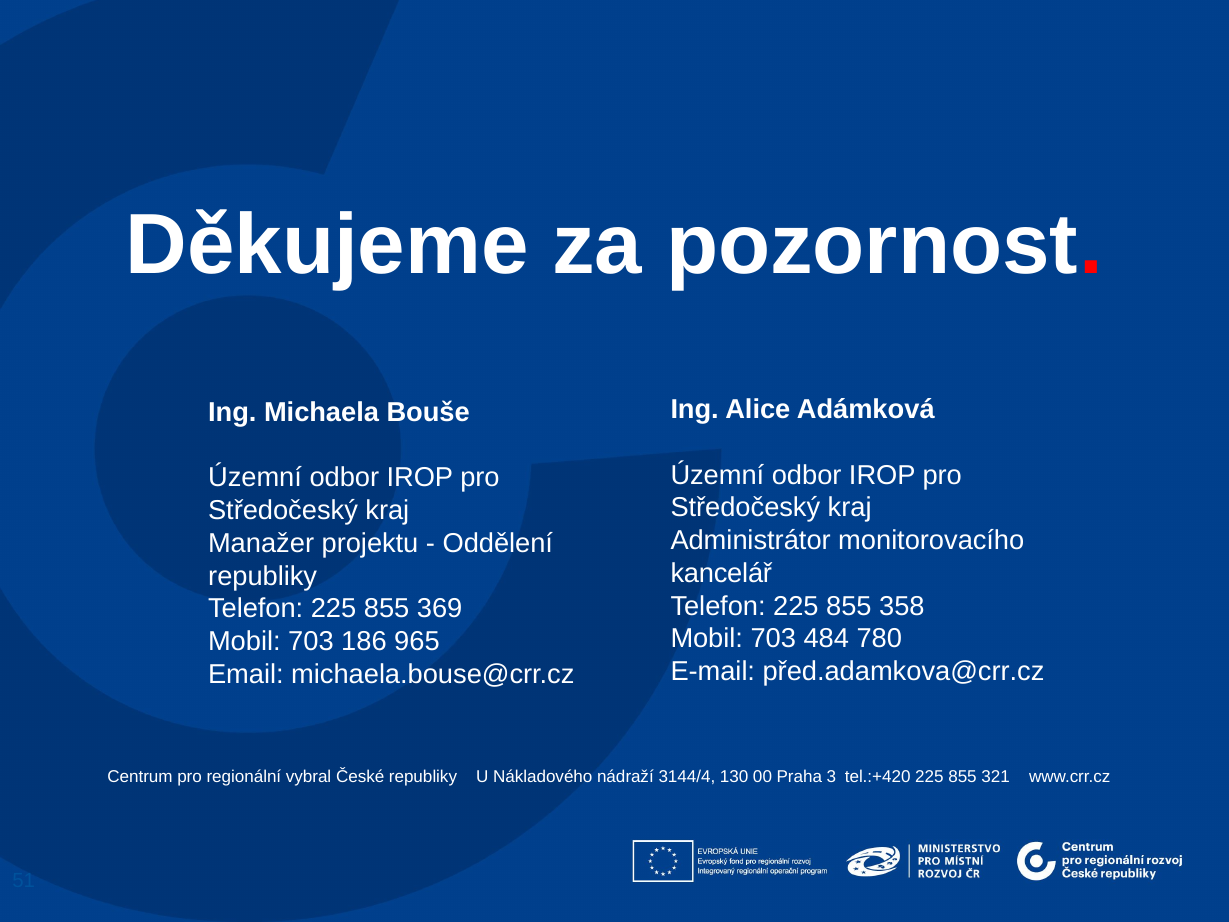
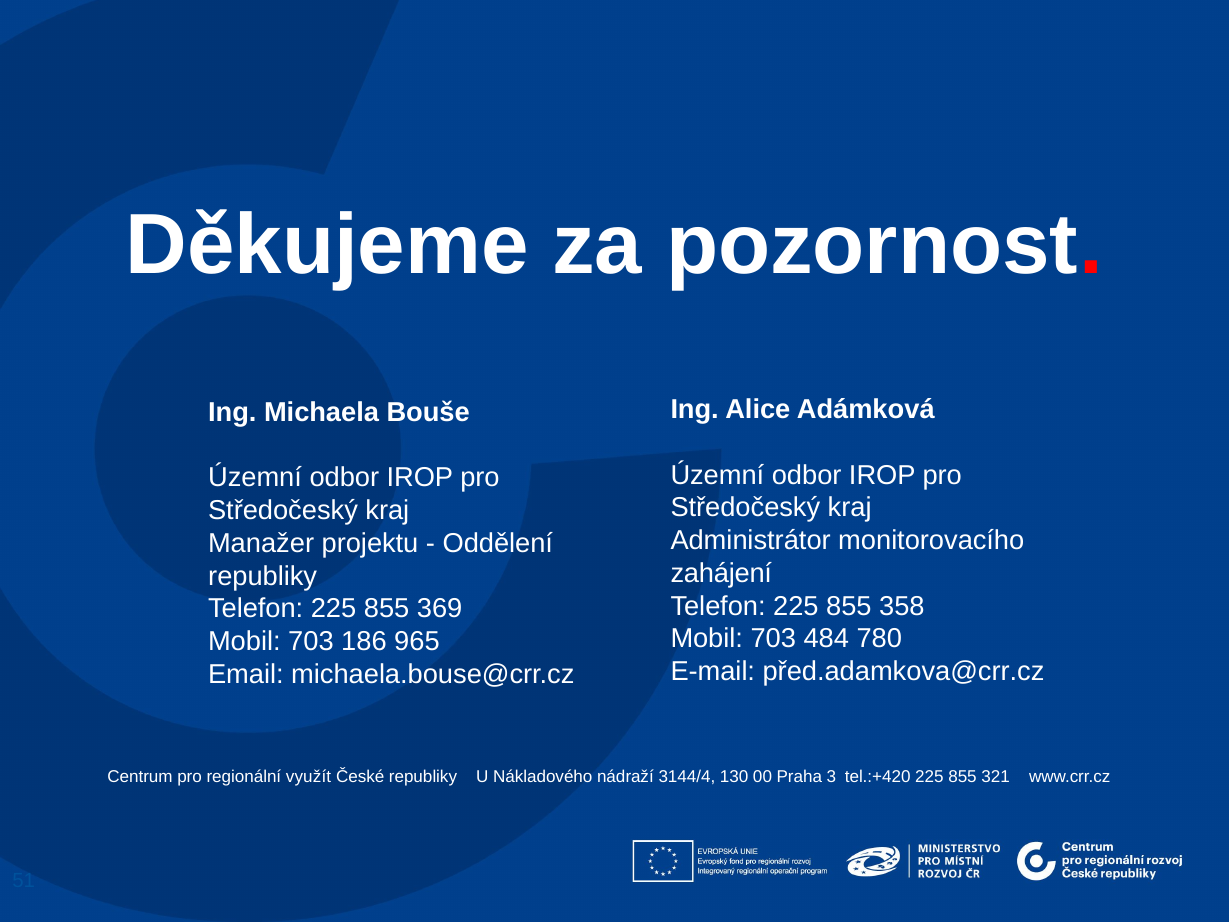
kancelář: kancelář -> zahájení (721, 573)
vybral: vybral -> využít (308, 777)
